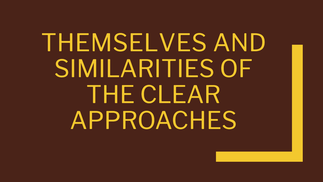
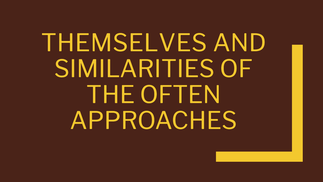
CLEAR: CLEAR -> OFTEN (180, 95)
